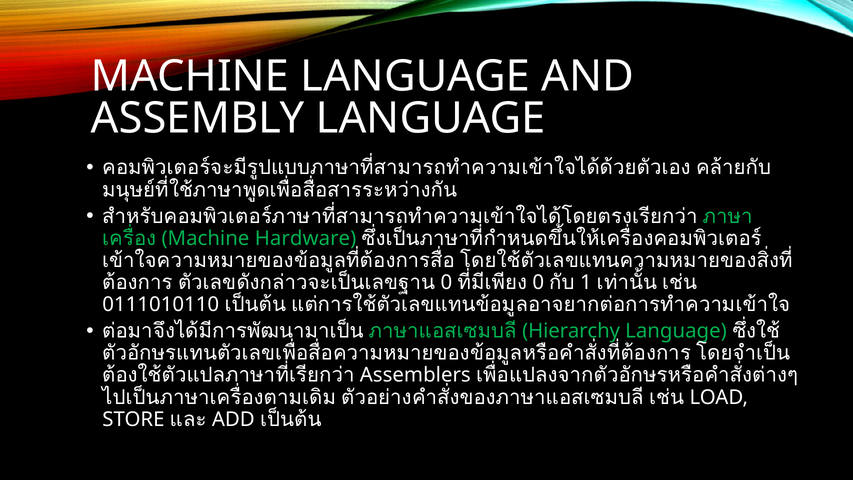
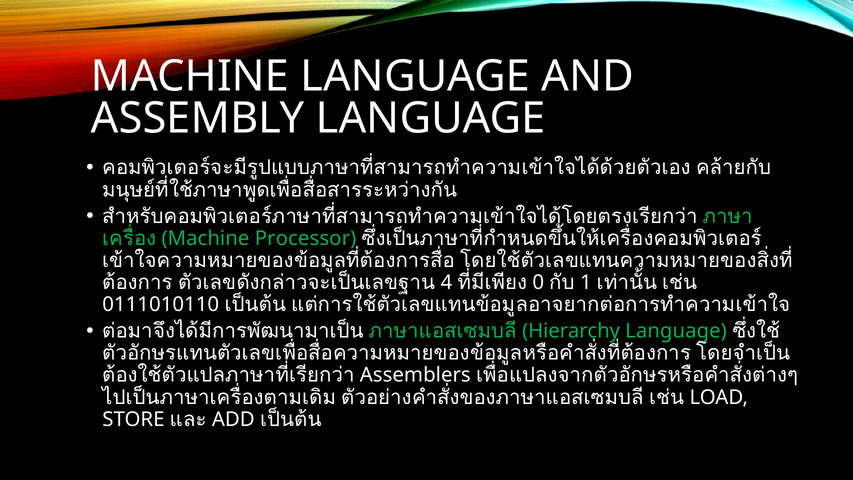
Hardware: Hardware -> Processor (306, 238)
0: 0 -> 4 (446, 282)
